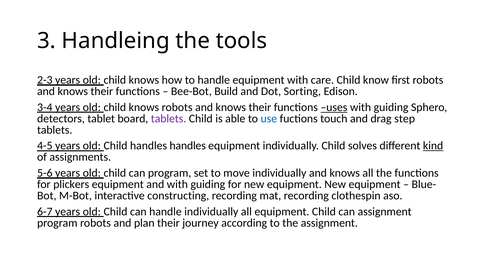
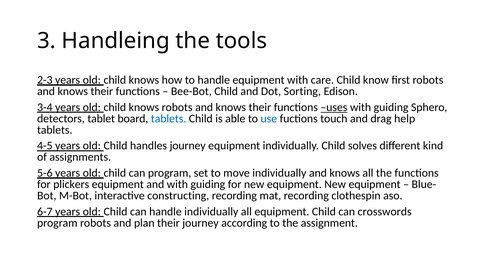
Bee-Bot Build: Build -> Child (226, 91)
tablets colour: purple -> blue (169, 119)
step: step -> help (405, 119)
handles handles: handles -> journey (188, 146)
kind underline: present -> none (433, 146)
can assignment: assignment -> crosswords (385, 212)
